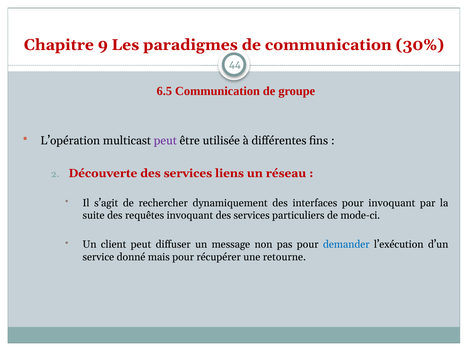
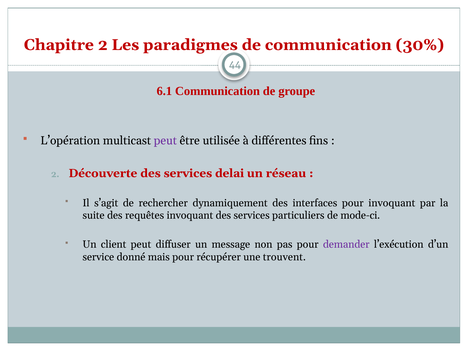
Chapitre 9: 9 -> 2 (103, 45)
6.5: 6.5 -> 6.1 (164, 91)
liens: liens -> delai (230, 173)
demander colour: blue -> purple (346, 245)
retourne: retourne -> trouvent (284, 257)
